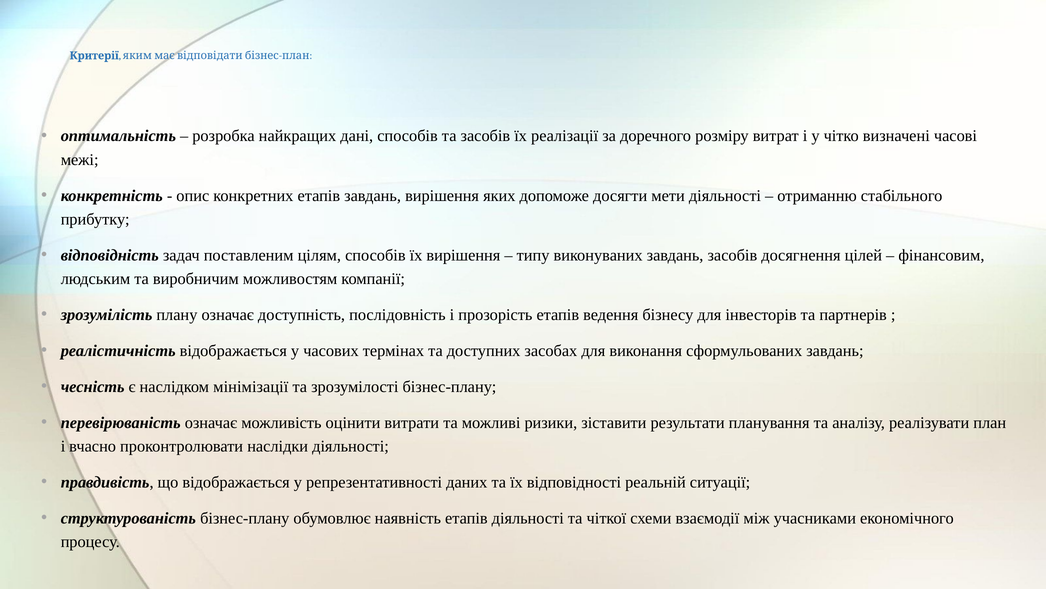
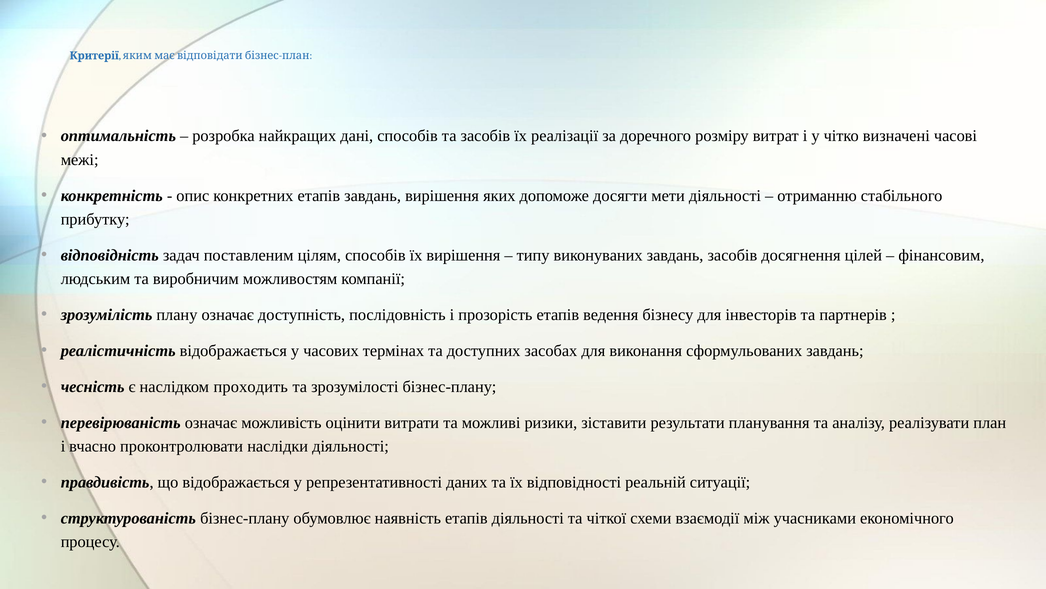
мінімізації: мінімізації -> проходить (251, 386)
